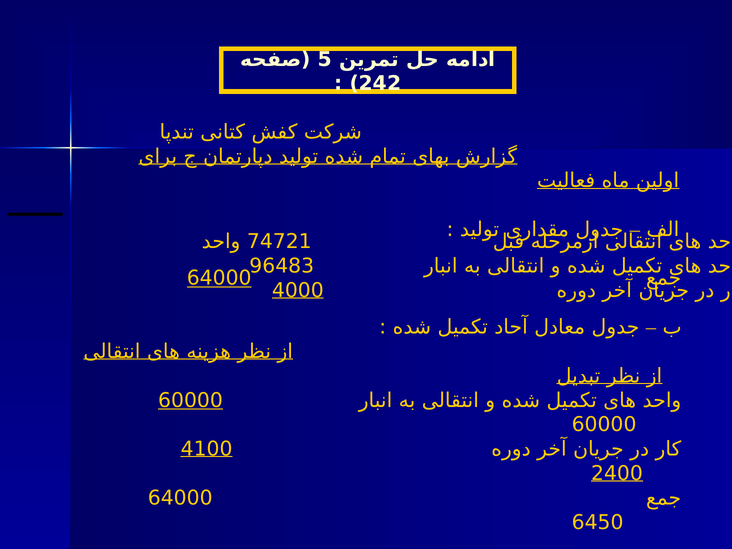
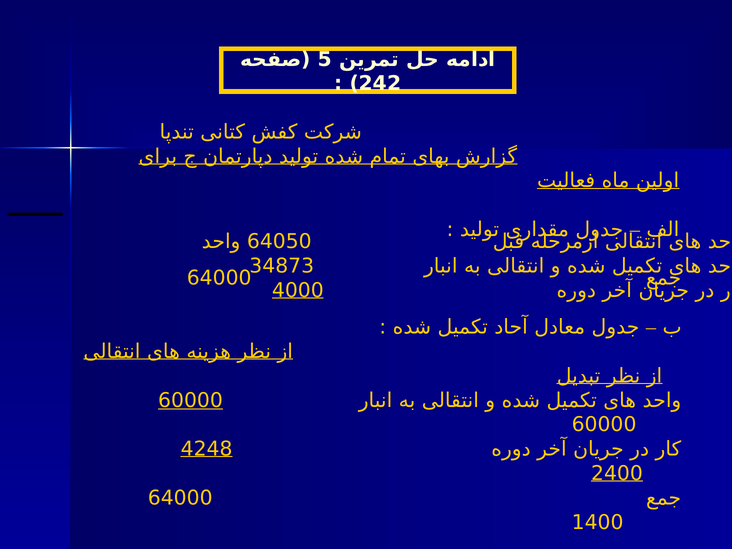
74721: 74721 -> 64050 (279, 242)
96483: 96483 -> 34873 (282, 266)
64000 underline: present -> none (219, 278)
4100: 4100 -> 4248 (207, 449)
6450: 6450 -> 1400 (598, 522)
